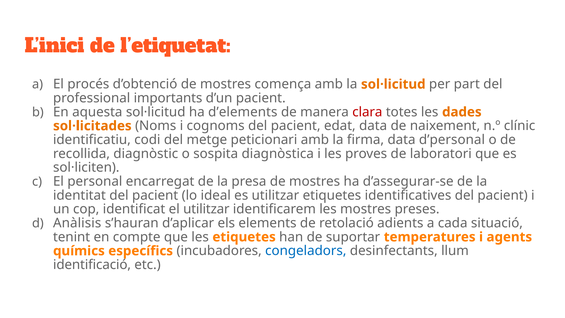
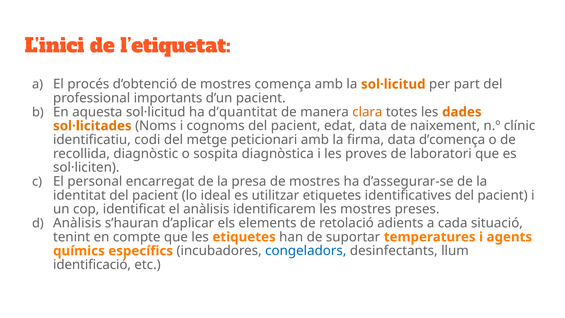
d’elements: d’elements -> d’quantitat (243, 112)
clara colour: red -> orange (367, 112)
d’personal: d’personal -> d’comença (452, 140)
el utilitzar: utilitzar -> anàlisis (206, 209)
